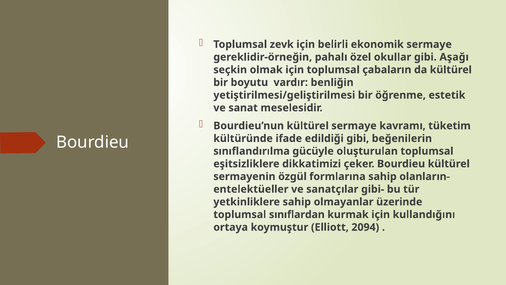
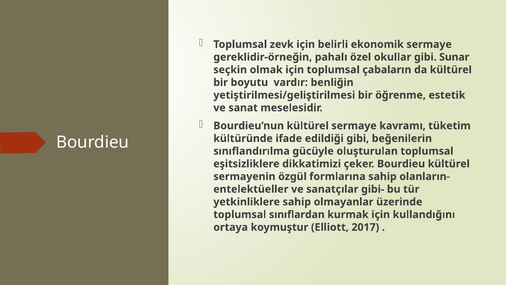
Aşağı: Aşağı -> Sunar (454, 57)
2094: 2094 -> 2017 (365, 227)
